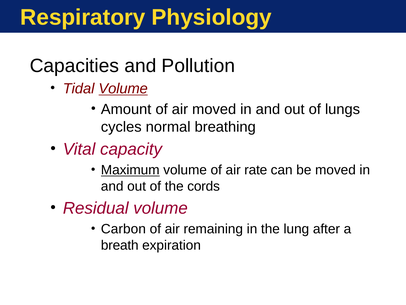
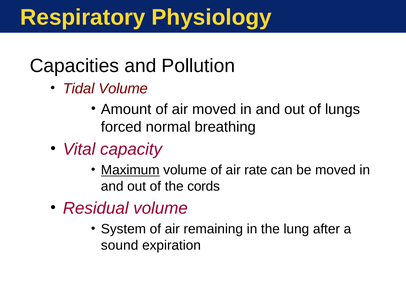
Volume underline: present -> none (123, 89)
cycles: cycles -> forced (121, 127)
Carbon: Carbon -> System (123, 229)
breath: breath -> sound (120, 245)
